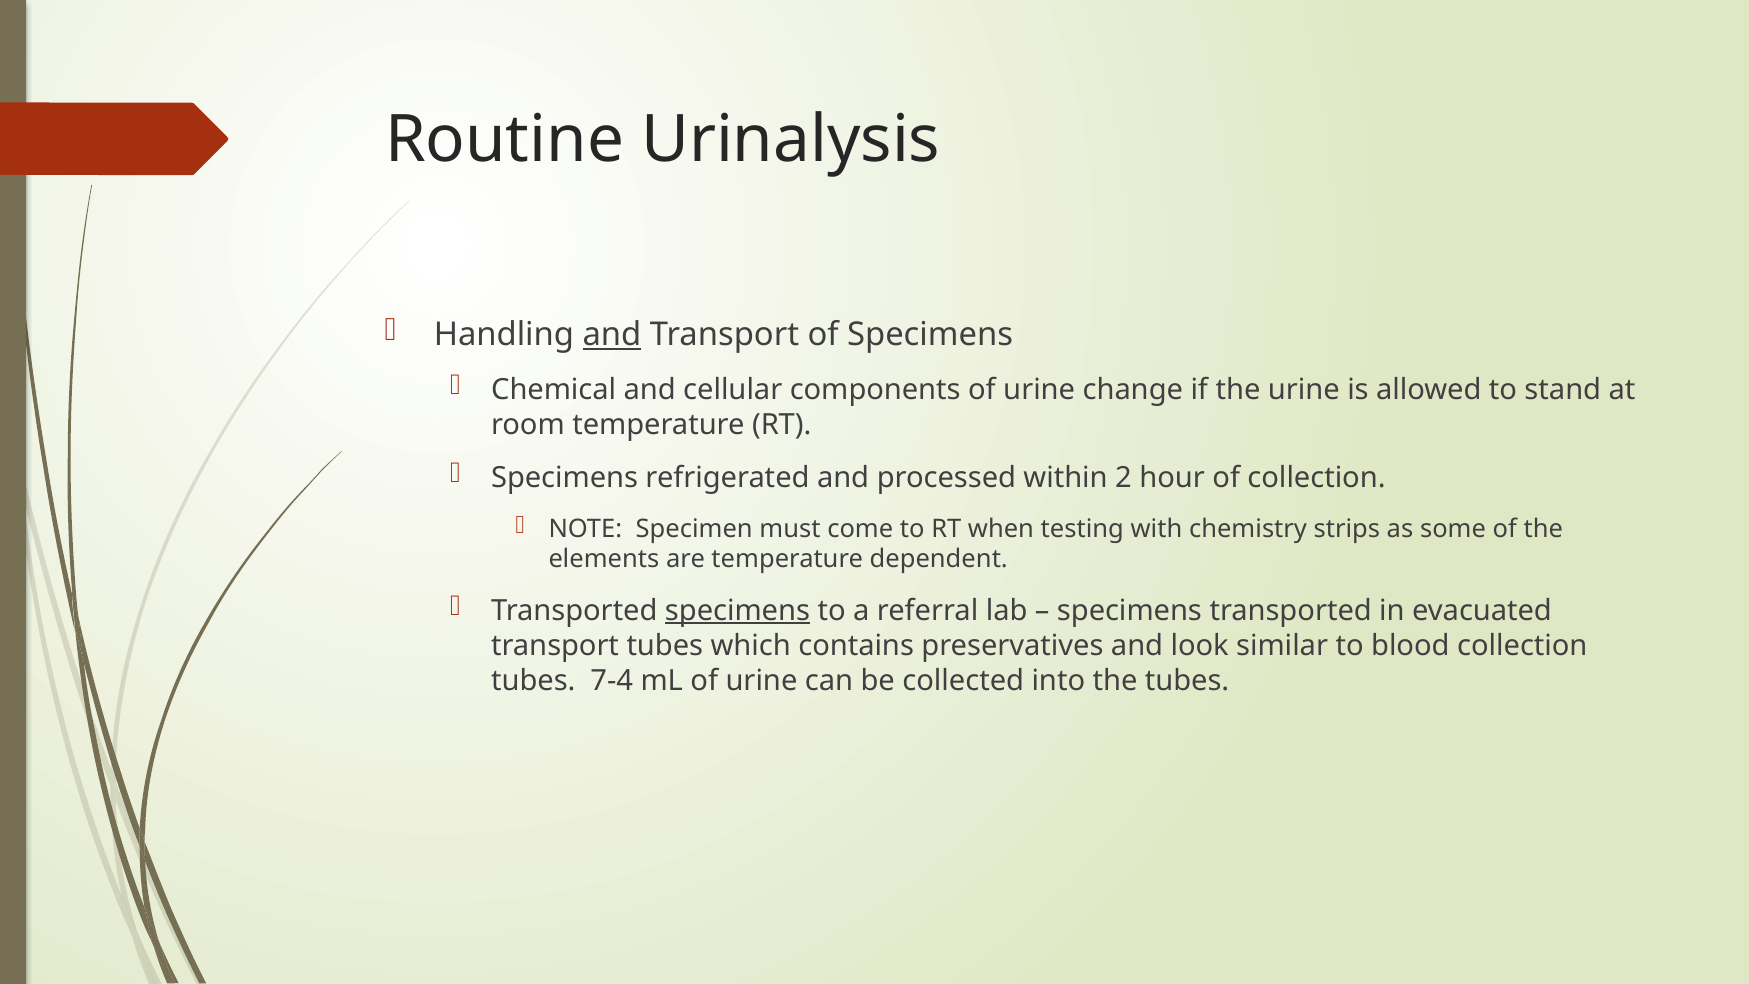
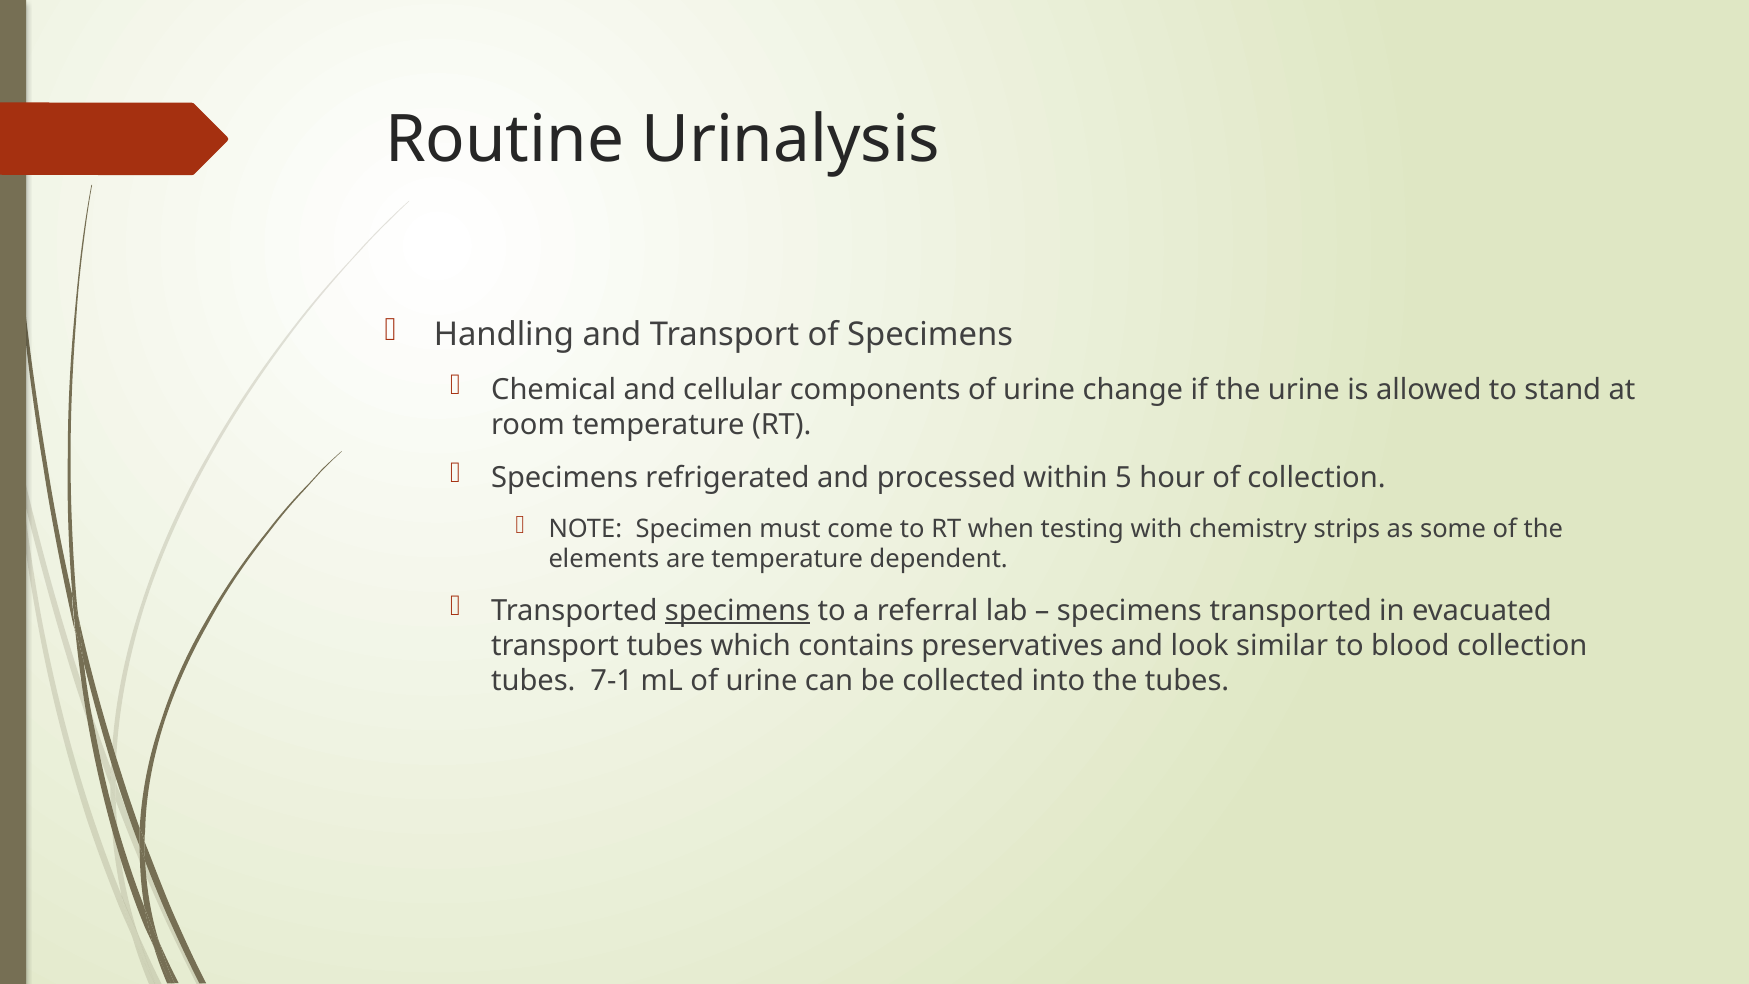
and underline: present -> none (612, 335)
2: 2 -> 5 (1124, 478)
7-4: 7-4 -> 7-1 (612, 680)
